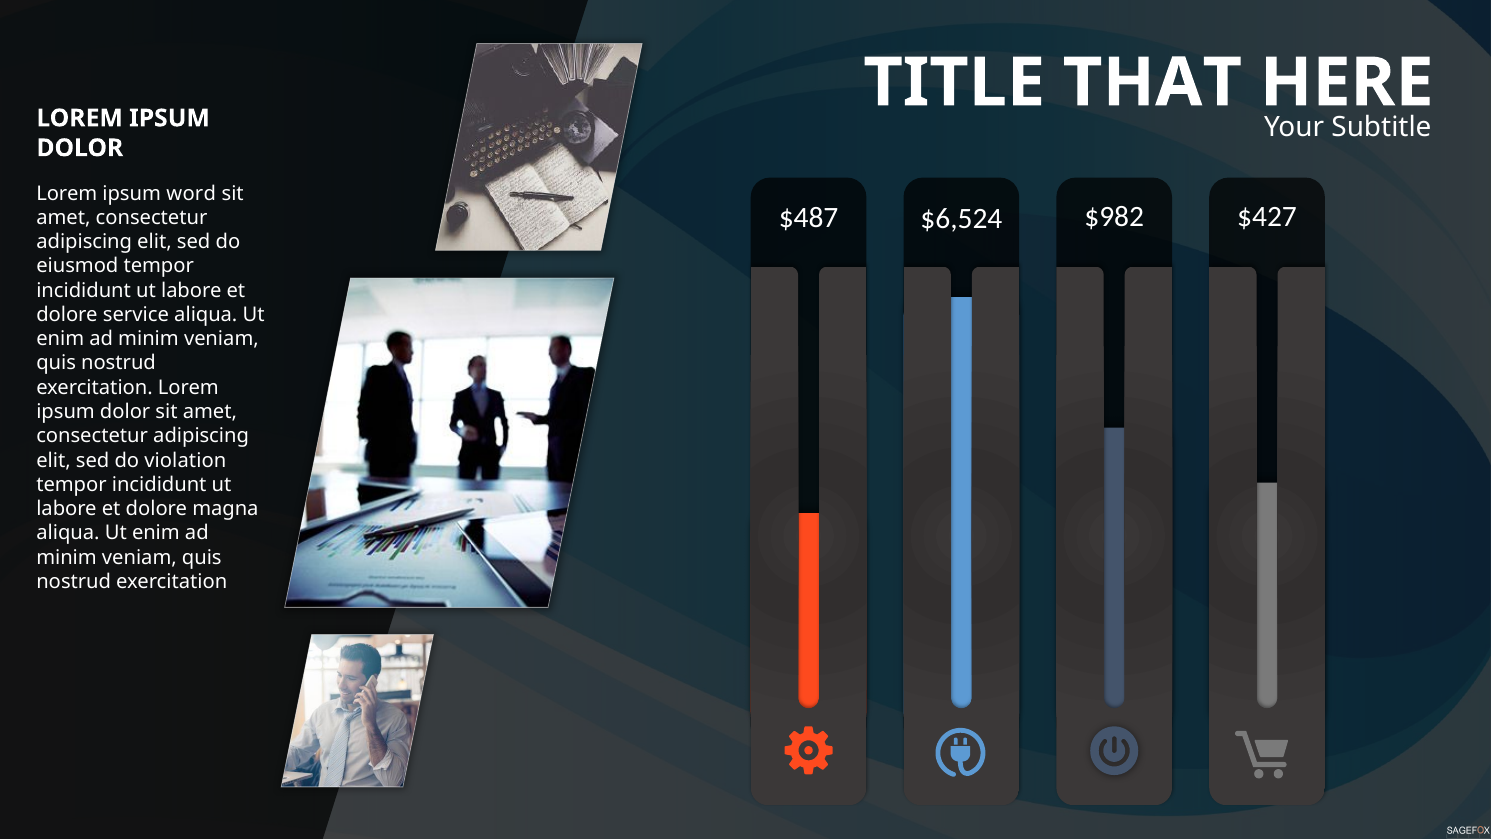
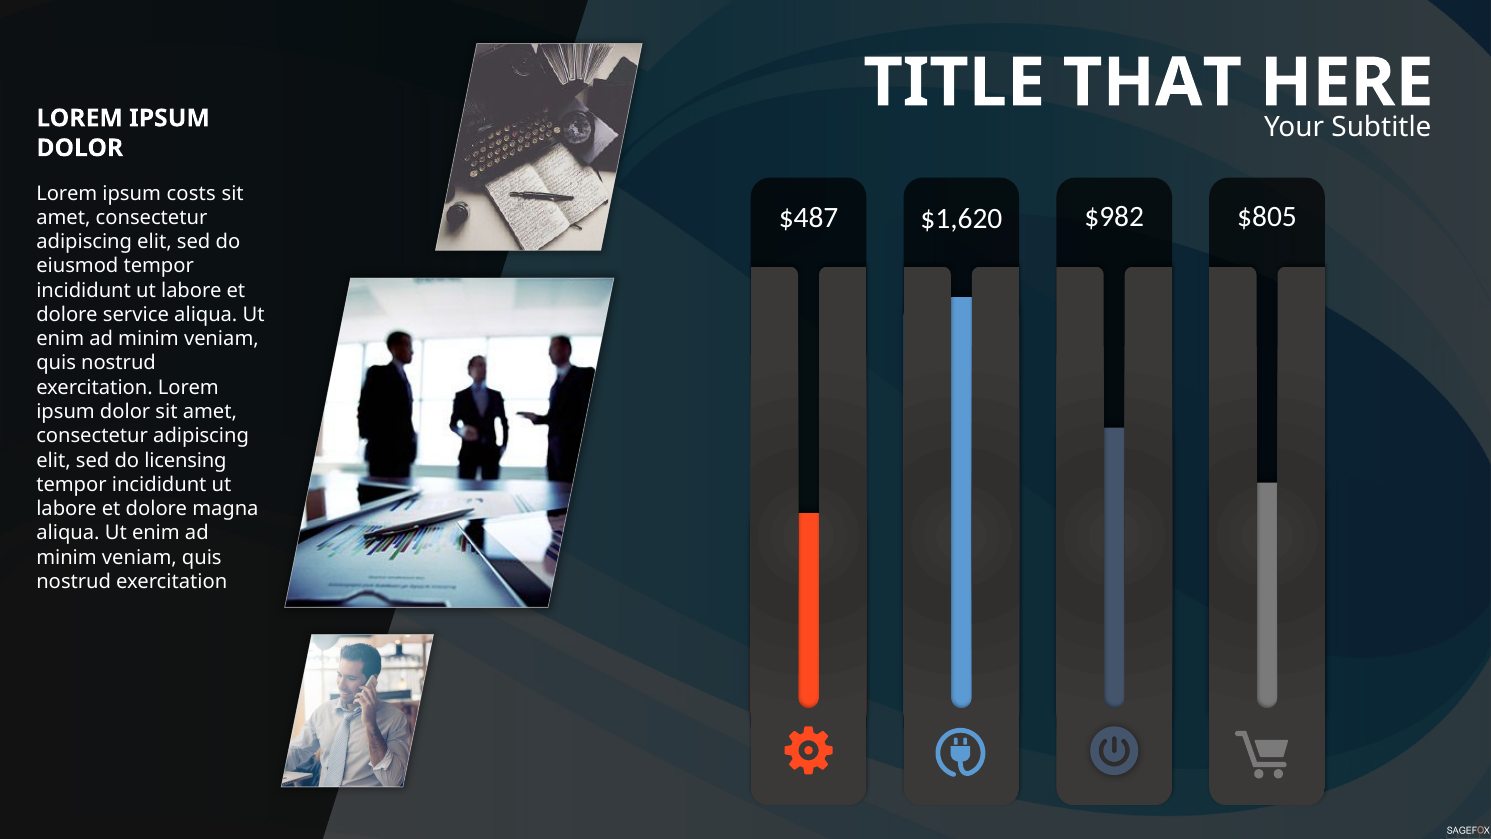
word: word -> costs (191, 193)
$6,524: $6,524 -> $1,620 (961, 219)
$427: $427 -> $805 (1267, 217)
violation: violation -> licensing (185, 460)
